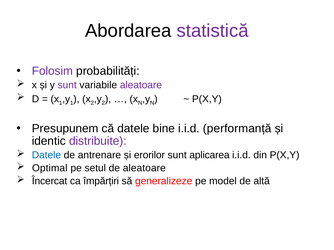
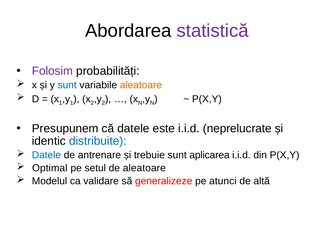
sunt colour: purple -> blue (67, 85)
aleatoare colour: purple -> orange (141, 85)
bine: bine -> este (164, 129)
performanță: performanță -> neprelucrate (237, 129)
distribuite colour: purple -> blue (98, 141)
erorilor: erorilor -> trebuie (149, 155)
Încercat: Încercat -> Modelul (50, 181)
împărțiri: împărțiri -> validare (101, 181)
model: model -> atunci (223, 181)
